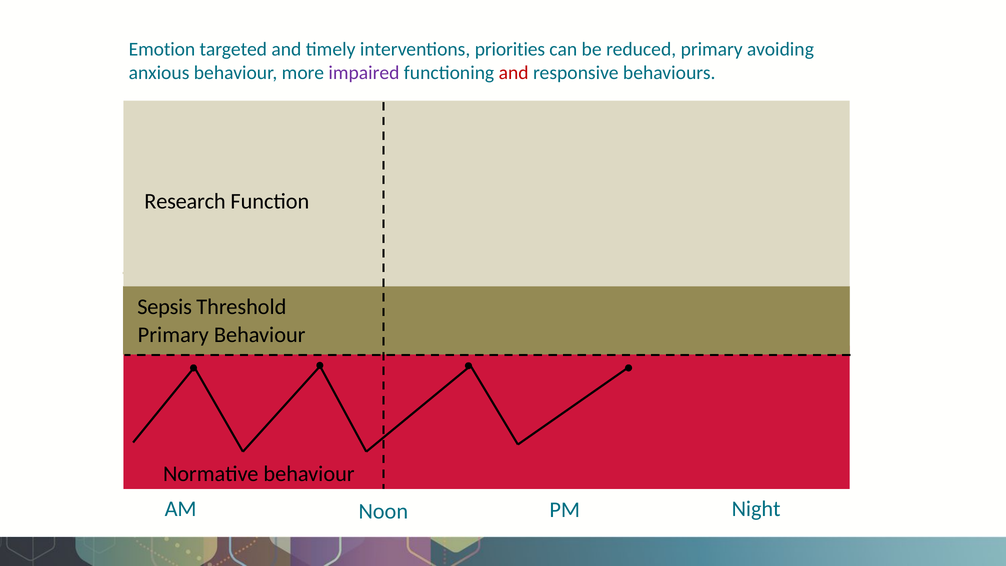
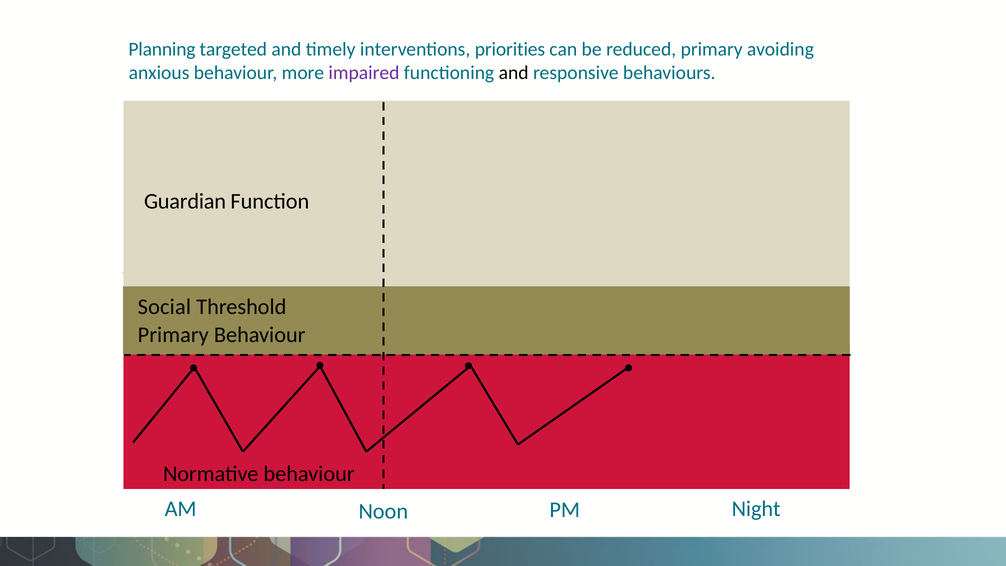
Emotion: Emotion -> Planning (162, 49)
and colour: red -> black (514, 73)
Research: Research -> Guardian (185, 202)
Sepsis: Sepsis -> Social (164, 307)
